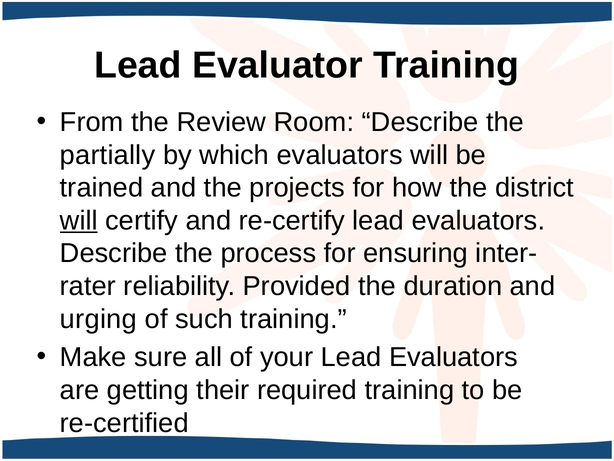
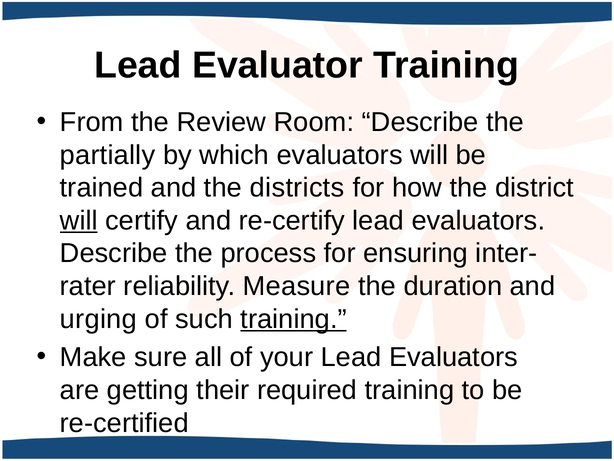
projects: projects -> districts (297, 188)
Provided: Provided -> Measure (297, 286)
training underline: none -> present (294, 319)
